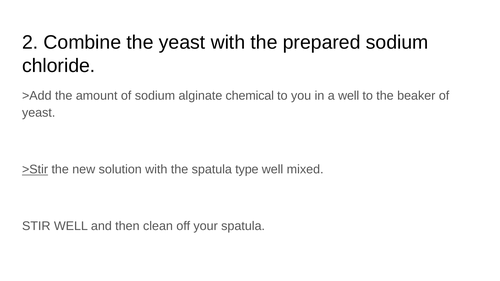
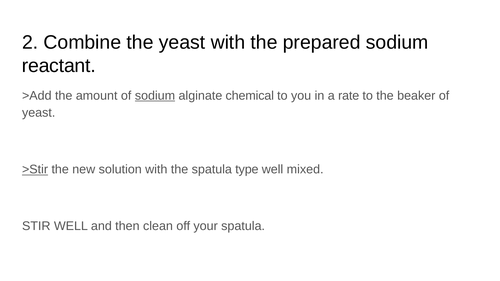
chloride: chloride -> reactant (59, 66)
sodium underline: none -> present (155, 96)
a well: well -> rate (349, 96)
